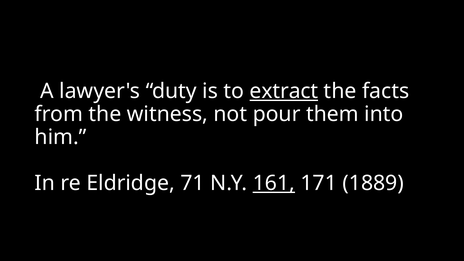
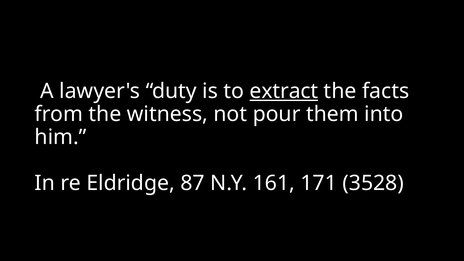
71: 71 -> 87 (193, 183)
161 underline: present -> none (274, 183)
1889: 1889 -> 3528 (373, 183)
